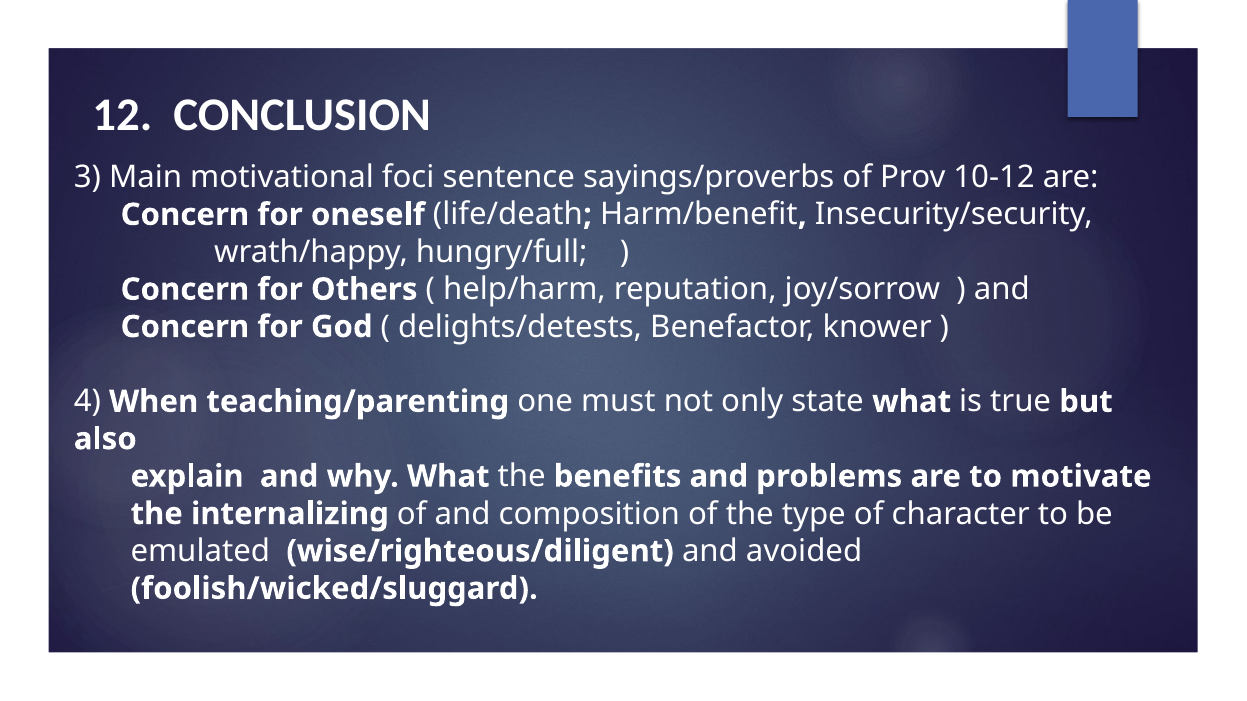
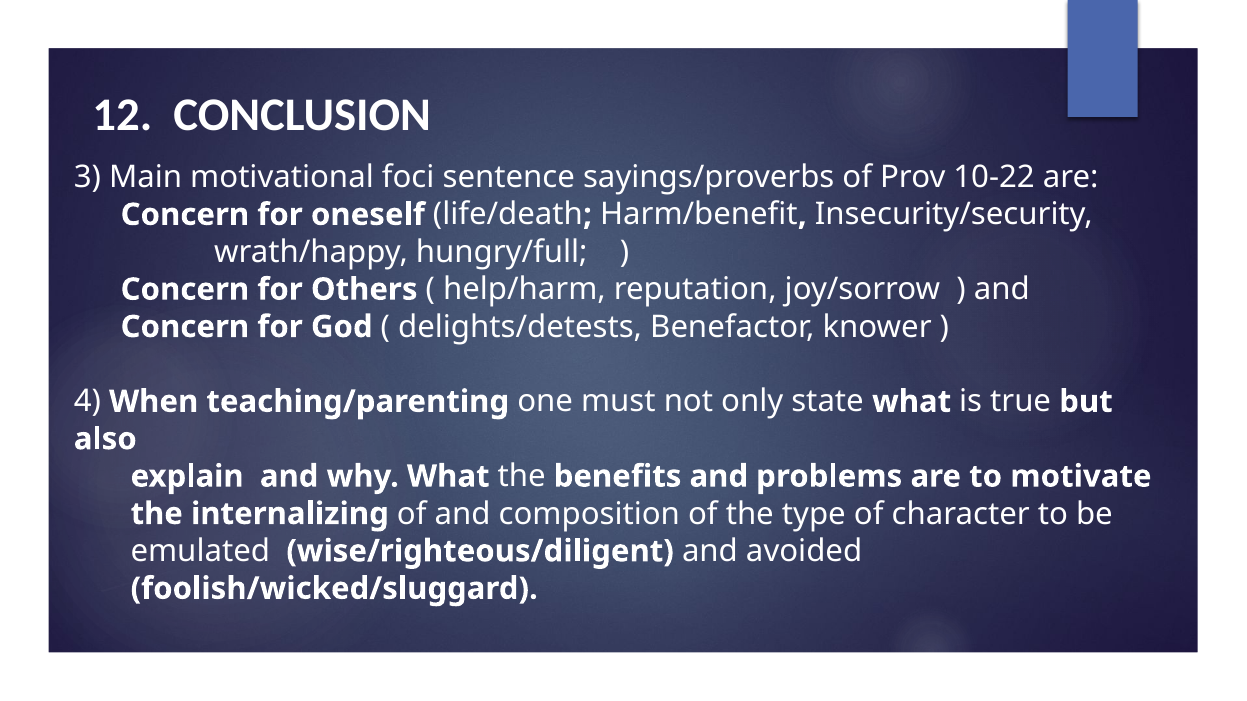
10-12: 10-12 -> 10-22 (994, 177)
